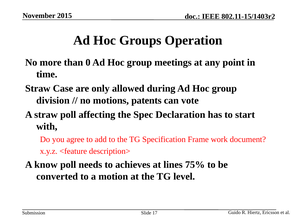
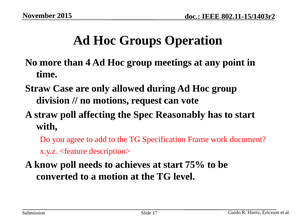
0: 0 -> 4 (88, 62)
patents: patents -> request (146, 100)
Declaration: Declaration -> Reasonably (180, 115)
at lines: lines -> start (173, 165)
